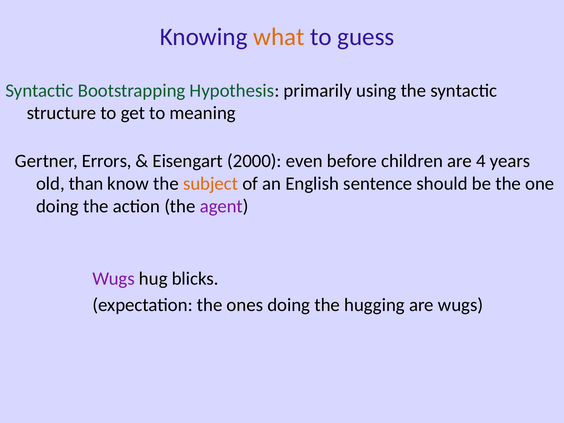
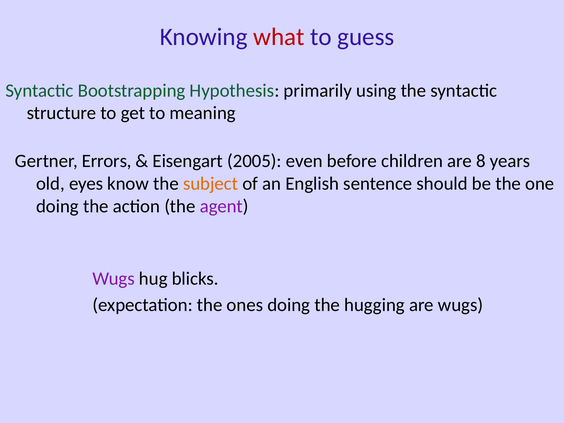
what colour: orange -> red (279, 37)
2000: 2000 -> 2005 (254, 161)
4: 4 -> 8 (481, 161)
than: than -> eyes (86, 184)
